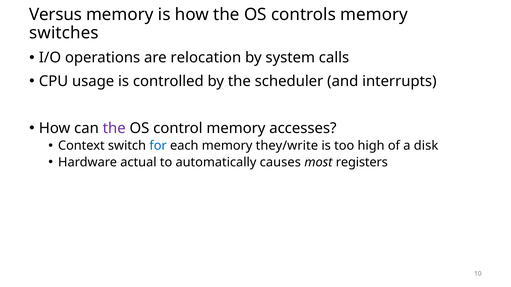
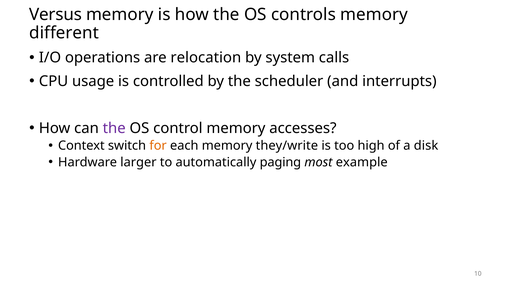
switches: switches -> different (64, 33)
for colour: blue -> orange (158, 146)
actual: actual -> larger (138, 162)
causes: causes -> paging (280, 162)
registers: registers -> example (362, 162)
